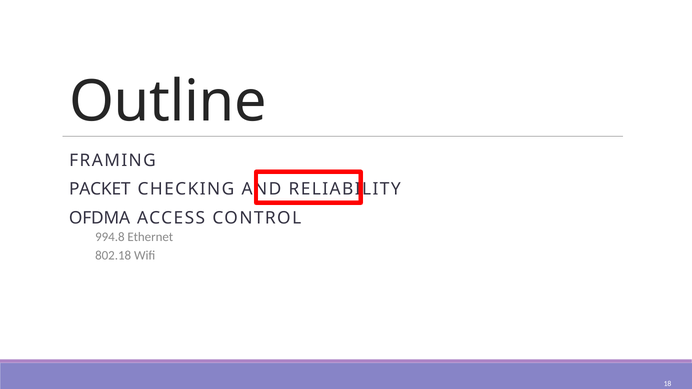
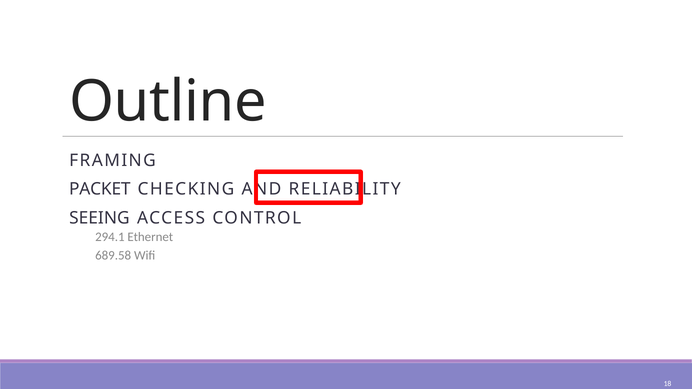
OFDMA: OFDMA -> SEEING (99, 218)
994.8: 994.8 -> 294.1 (110, 237)
802.18: 802.18 -> 689.58 (113, 256)
